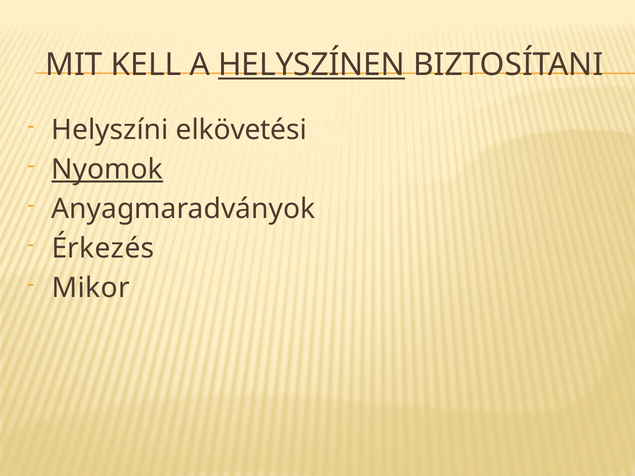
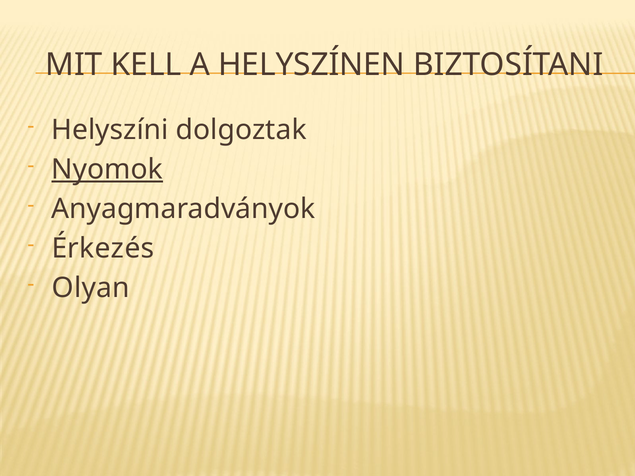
HELYSZÍNEN underline: present -> none (312, 65)
elkövetési: elkövetési -> dolgoztak (241, 130)
Mikor: Mikor -> Olyan (91, 288)
